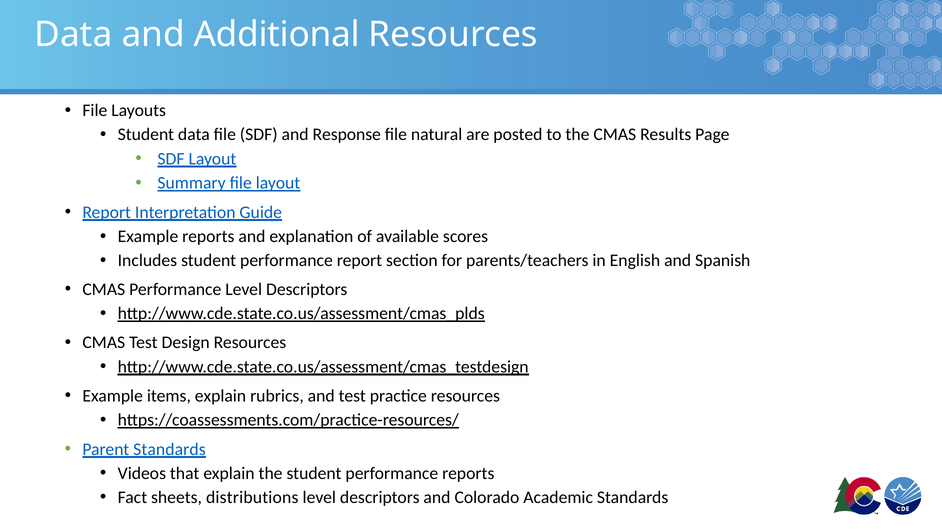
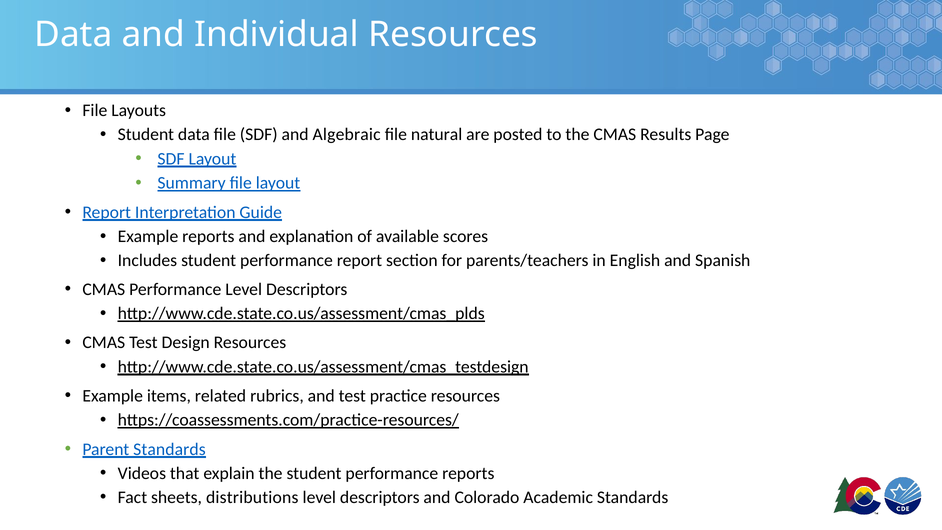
Additional: Additional -> Individual (277, 35)
Response: Response -> Algebraic (347, 135)
items explain: explain -> related (220, 396)
